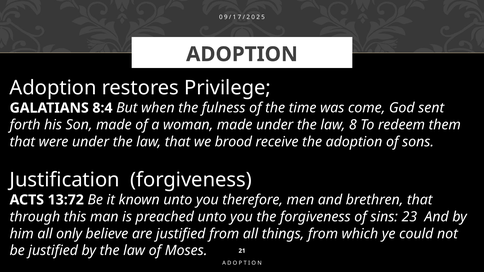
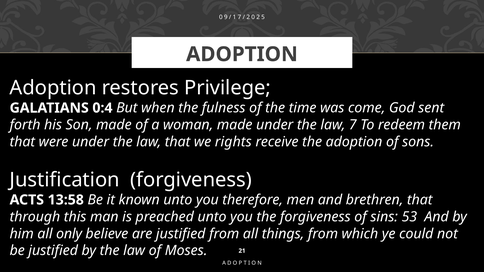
8:4: 8:4 -> 0:4 (102, 108)
8: 8 -> 7 (353, 125)
brood: brood -> rights (233, 142)
13:72: 13:72 -> 13:58 (66, 200)
23: 23 -> 53 (409, 217)
